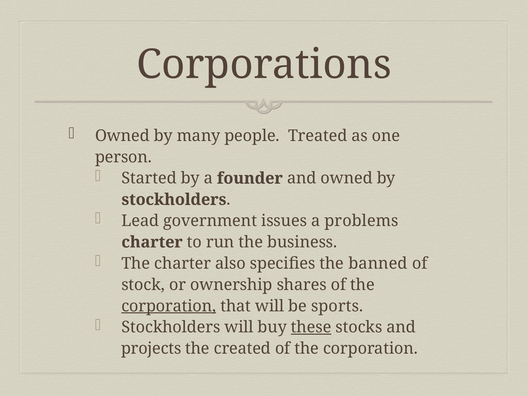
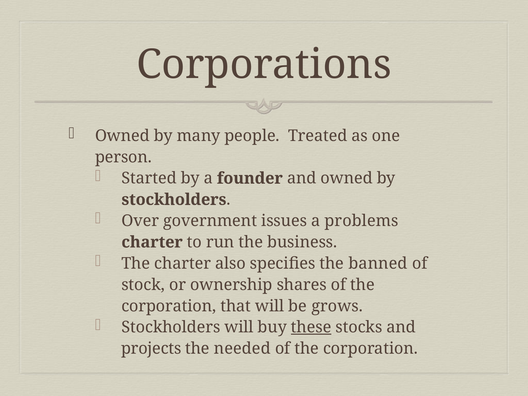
Lead: Lead -> Over (140, 221)
corporation underline: present -> none (169, 306)
sports: sports -> grows (337, 306)
created: created -> needed (242, 349)
